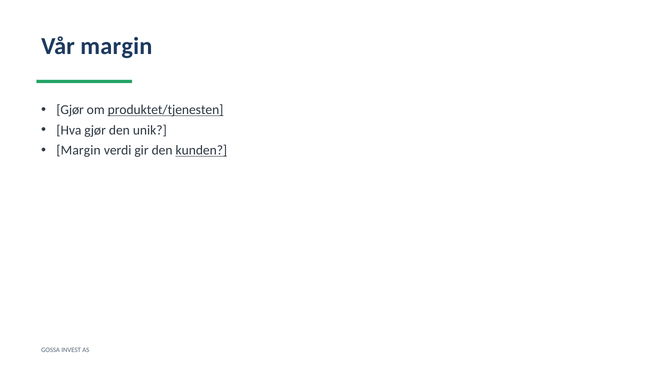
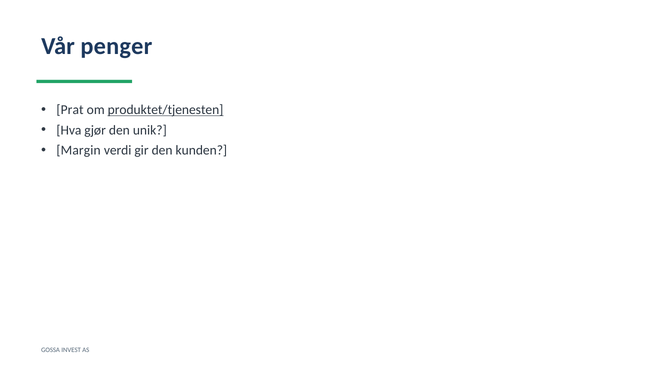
Vår margin: margin -> penger (116, 46)
Gjør: Gjør -> Prat (70, 110)
kunden underline: present -> none (201, 150)
